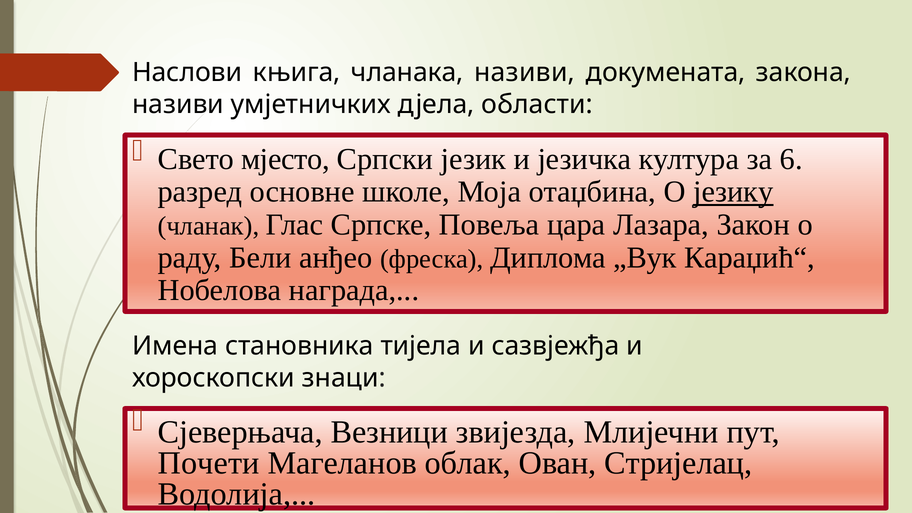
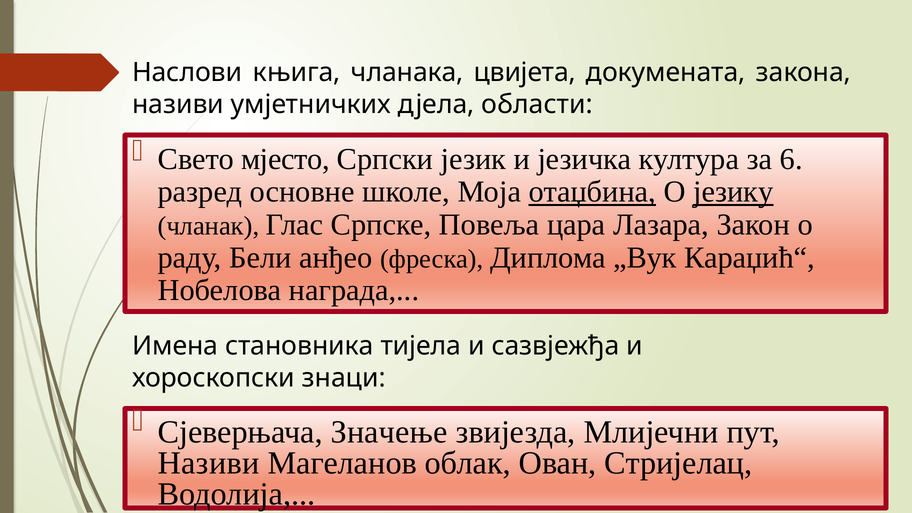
чланака називи: називи -> цвијета (525, 73)
отаџбина underline: none -> present (592, 192)
Везници: Везници -> Значење (389, 432)
Почети: Почети -> Називи (209, 463)
